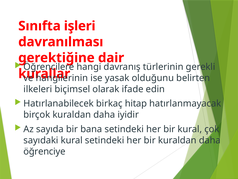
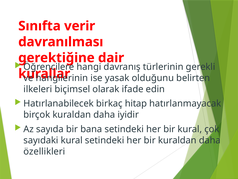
işleri: işleri -> verir (80, 26)
öğrenciye: öğrenciye -> özellikleri (44, 151)
